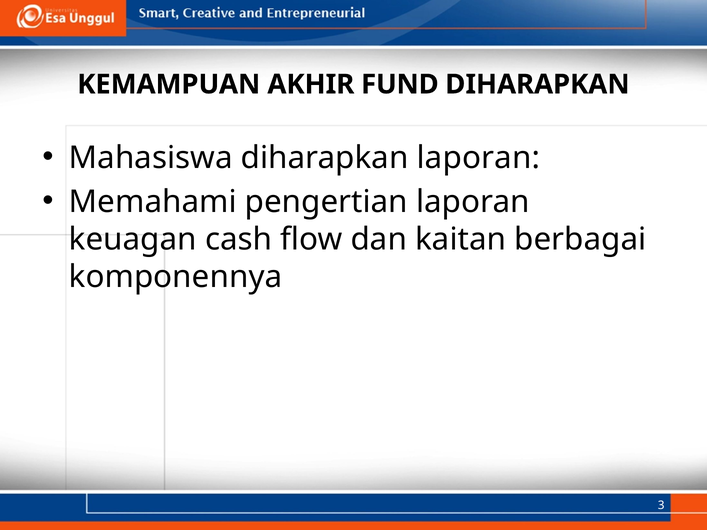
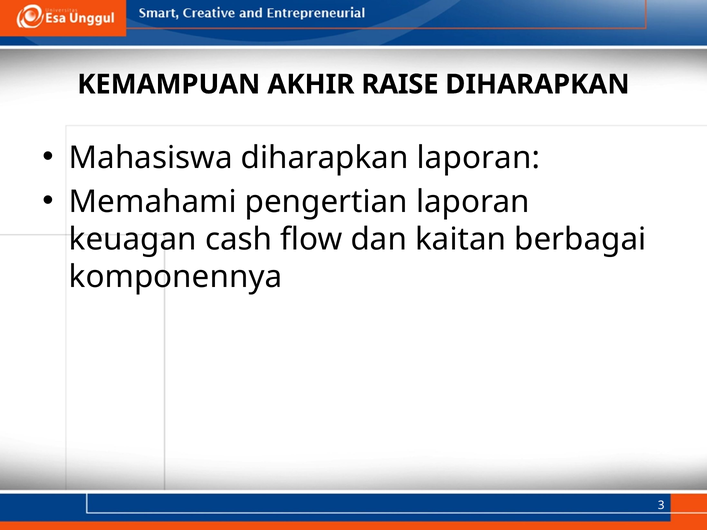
FUND: FUND -> RAISE (400, 84)
